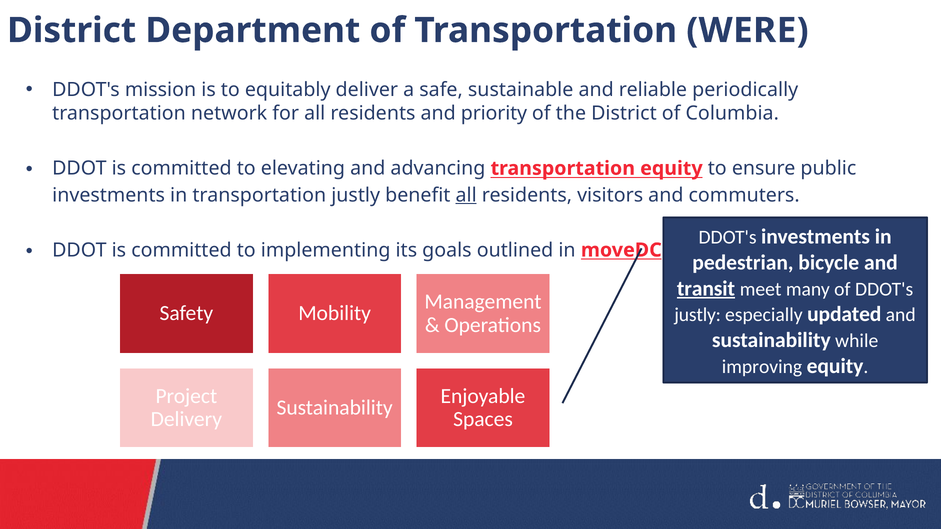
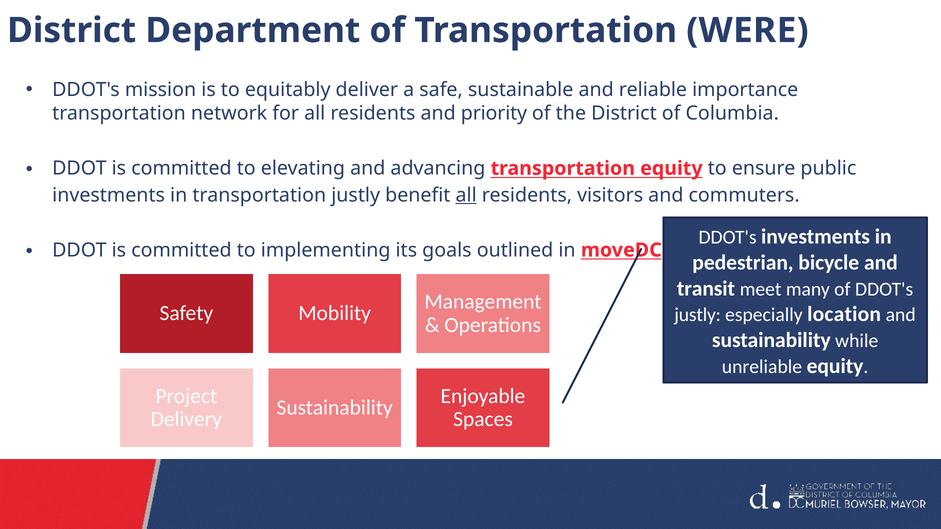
periodically: periodically -> importance (745, 90)
transit underline: present -> none (706, 289)
updated: updated -> location (844, 315)
improving: improving -> unreliable (762, 367)
